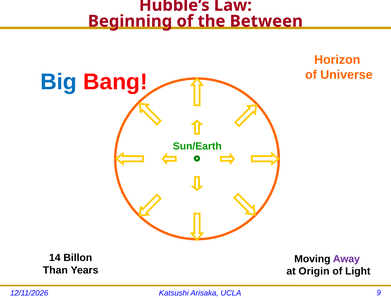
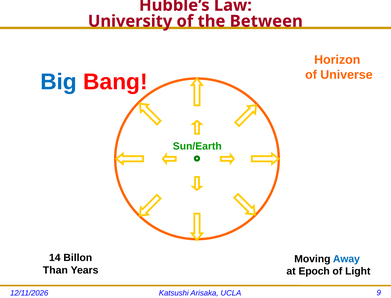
Beginning: Beginning -> University (130, 21)
Away colour: purple -> blue (346, 259)
Origin: Origin -> Epoch (314, 271)
